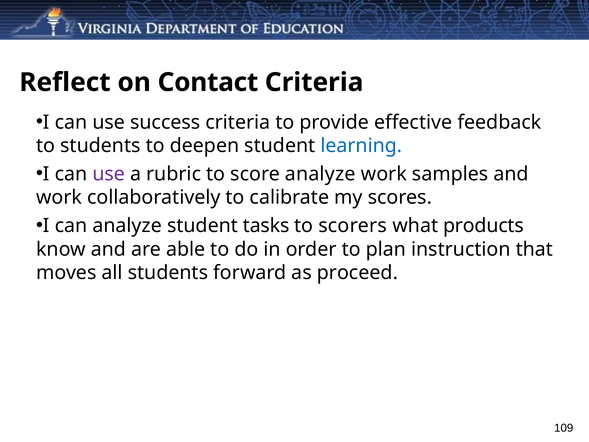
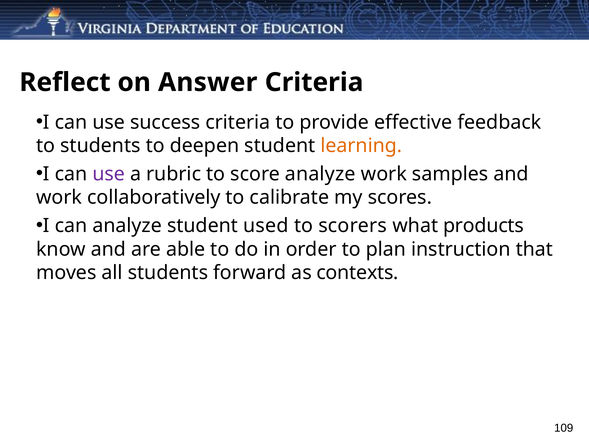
Contact: Contact -> Answer (208, 82)
learning colour: blue -> orange (361, 146)
tasks: tasks -> used (266, 226)
proceed: proceed -> contexts (357, 273)
